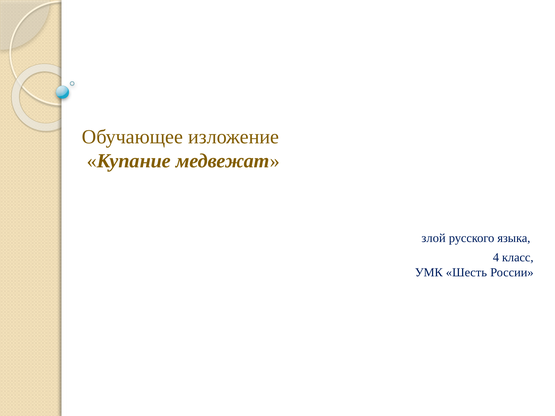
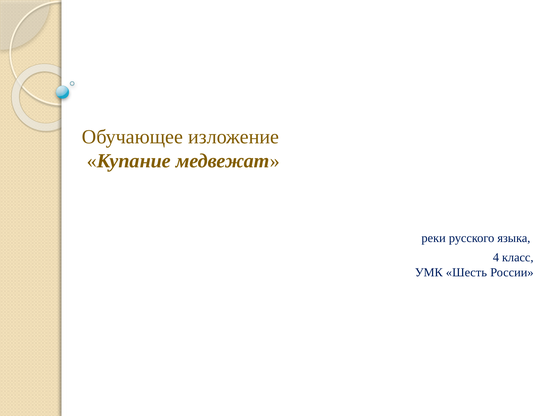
злой: злой -> реки (434, 238)
